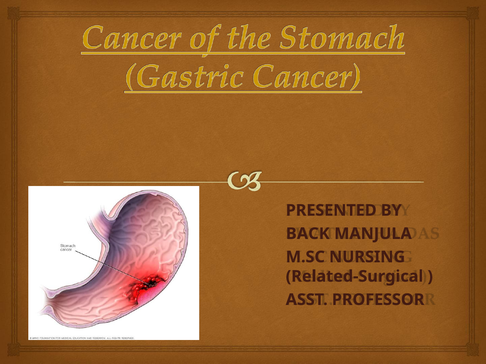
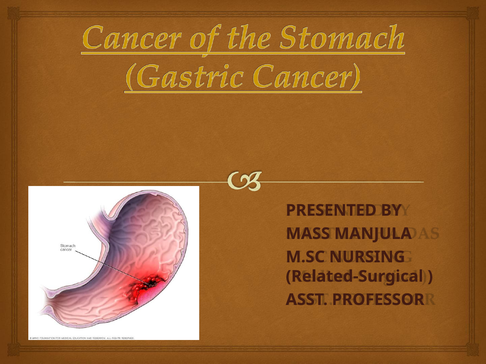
BACK: BACK -> MASS (308, 234)
